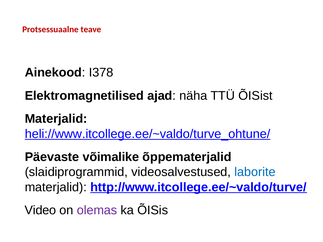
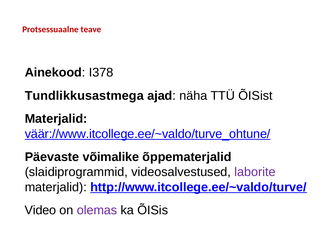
Elektromagnetilised: Elektromagnetilised -> Tundlikkusastmega (84, 96)
heli://www.itcollege.ee/~valdo/turve_ohtune/: heli://www.itcollege.ee/~valdo/turve_ohtune/ -> väär://www.itcollege.ee/~valdo/turve_ohtune/ (148, 134)
laborite colour: blue -> purple (255, 172)
